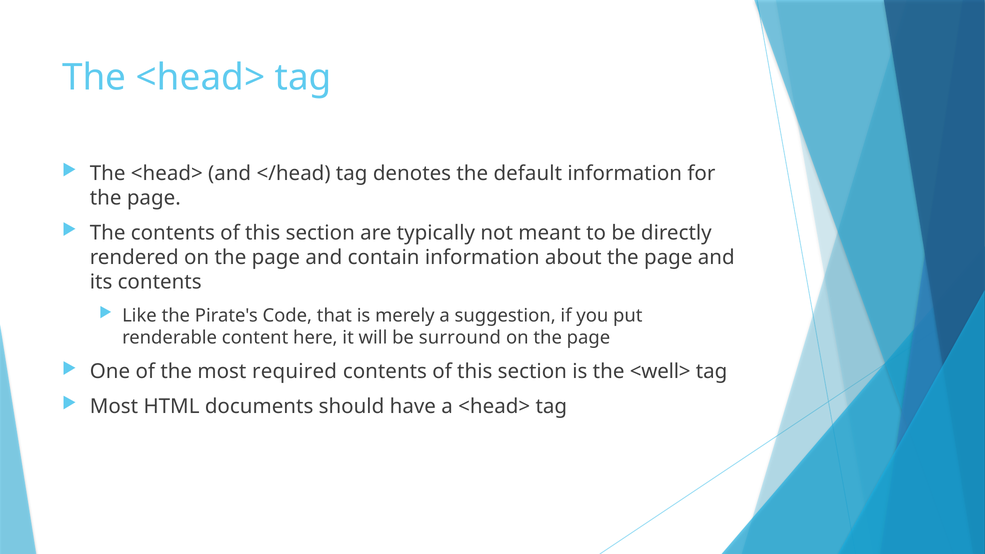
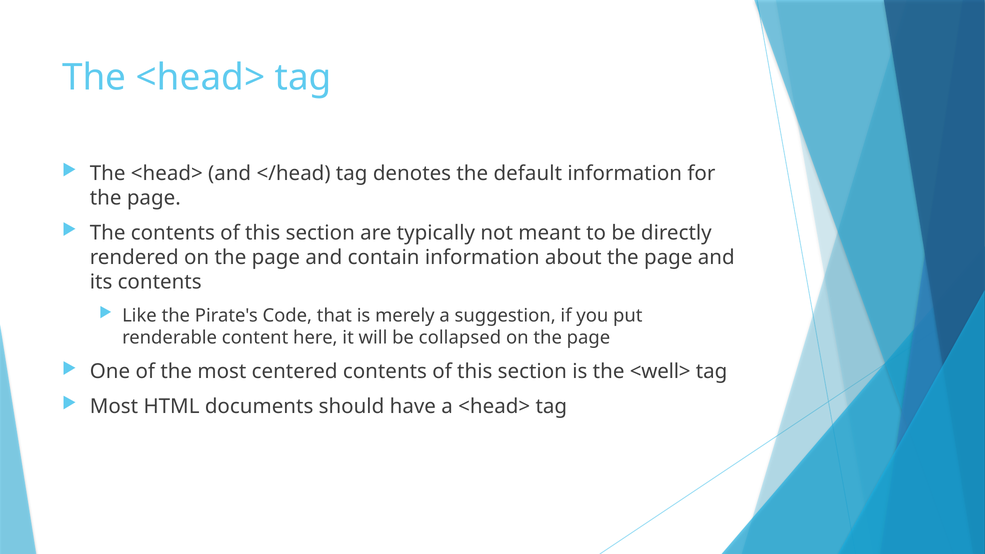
surround: surround -> collapsed (460, 338)
required: required -> centered (295, 372)
